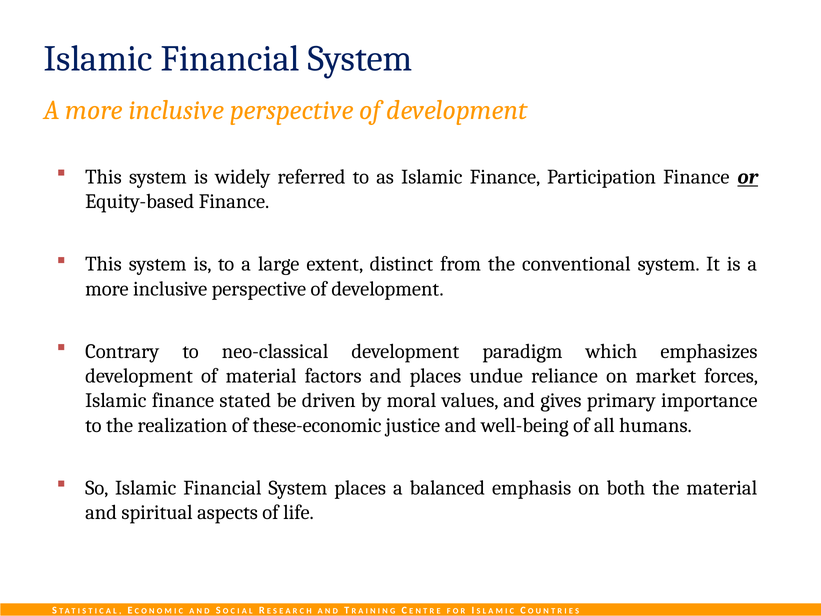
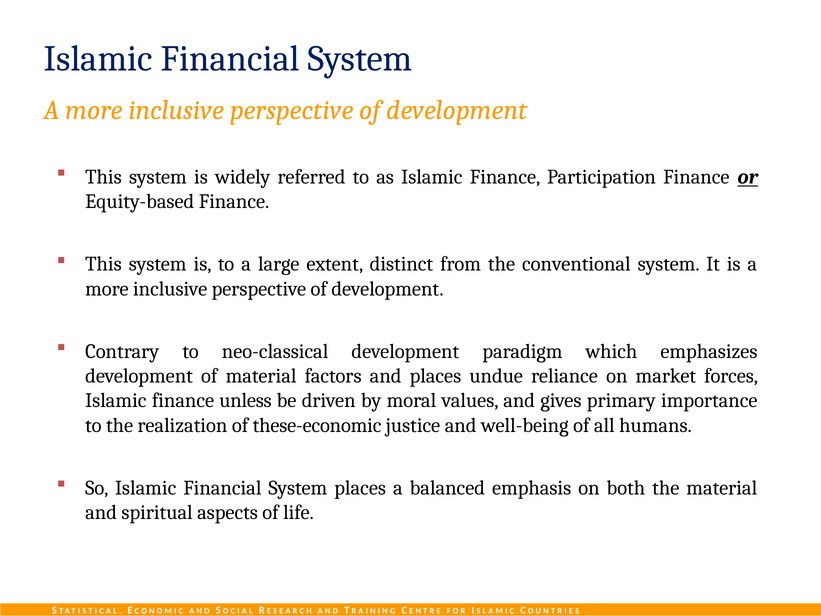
stated: stated -> unless (245, 400)
